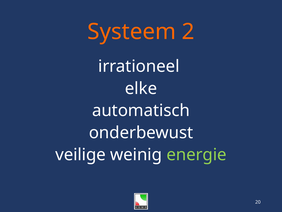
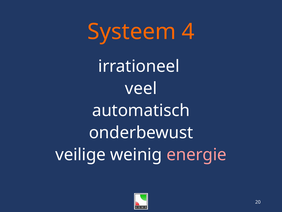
2: 2 -> 4 (188, 32)
elke: elke -> veel (141, 88)
energie colour: light green -> pink (197, 154)
